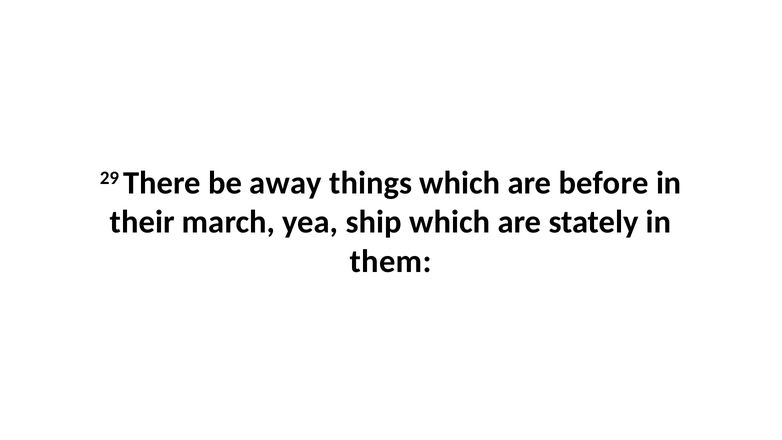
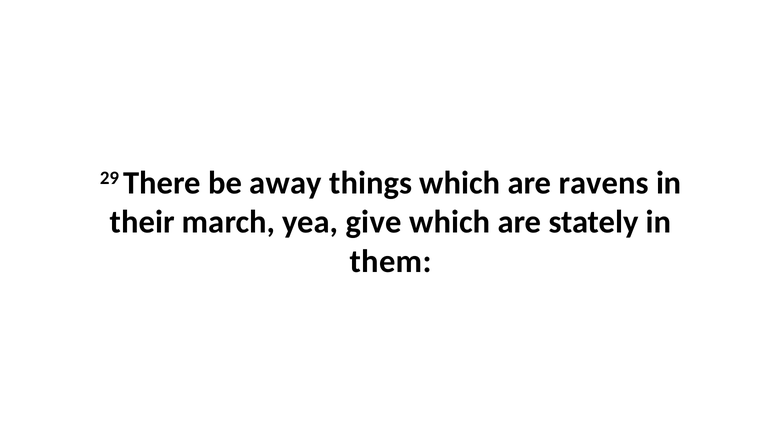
before: before -> ravens (604, 183)
ship: ship -> give (374, 222)
